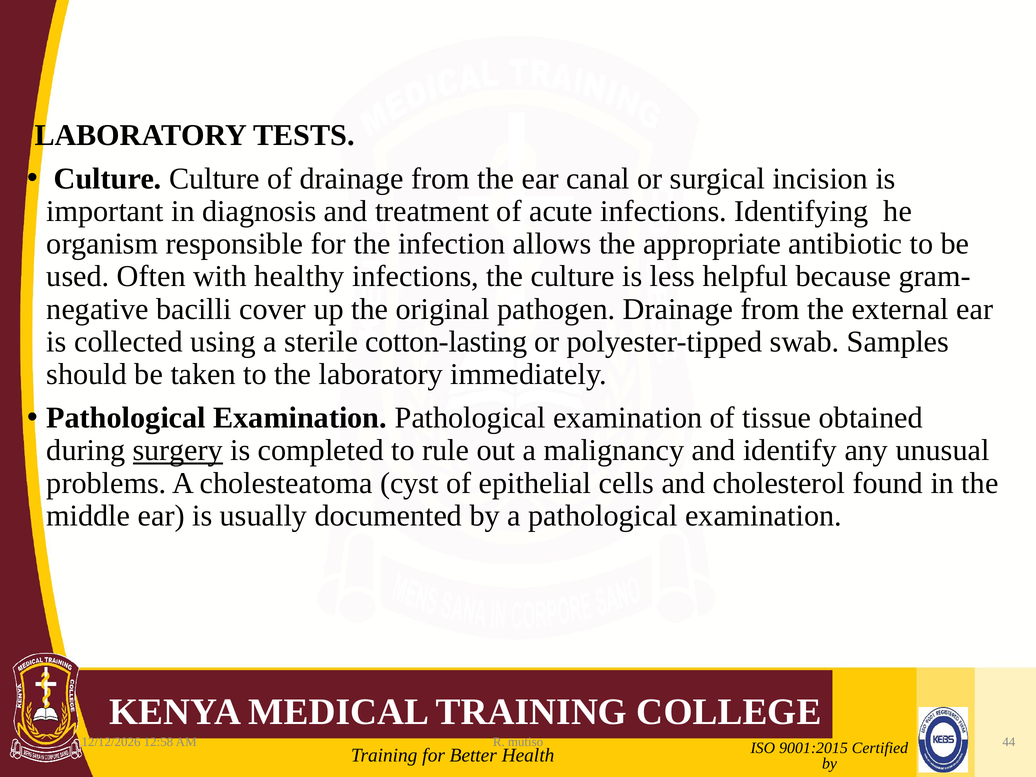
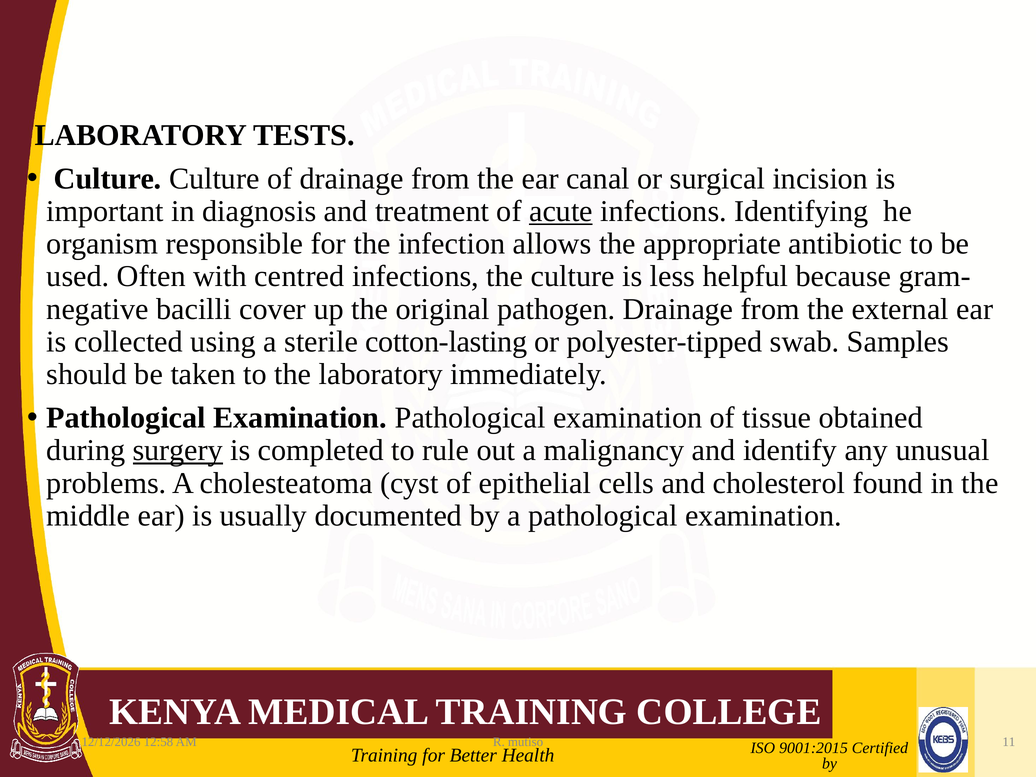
acute underline: none -> present (561, 211)
healthy: healthy -> centred (299, 277)
44: 44 -> 11 (1009, 742)
